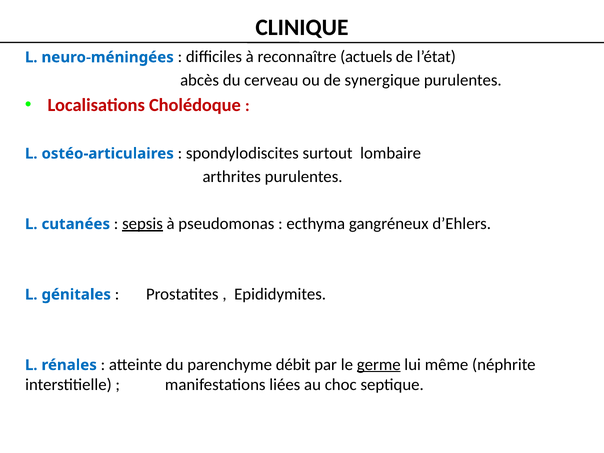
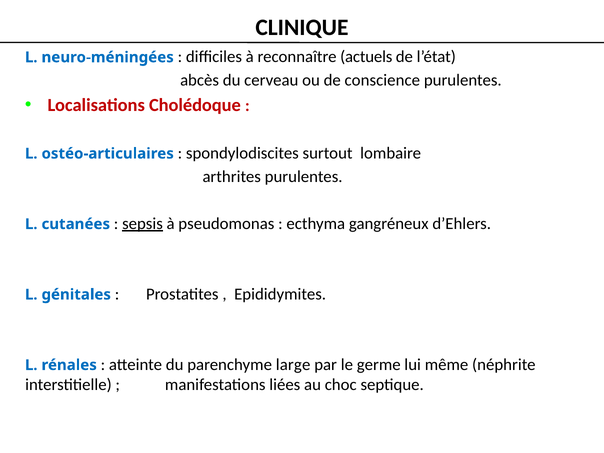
synergique: synergique -> conscience (382, 80)
débit: débit -> large (293, 364)
germe underline: present -> none (379, 364)
